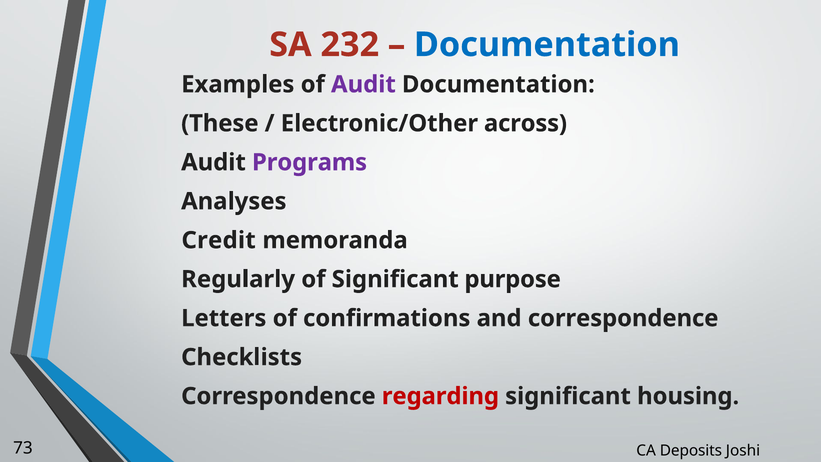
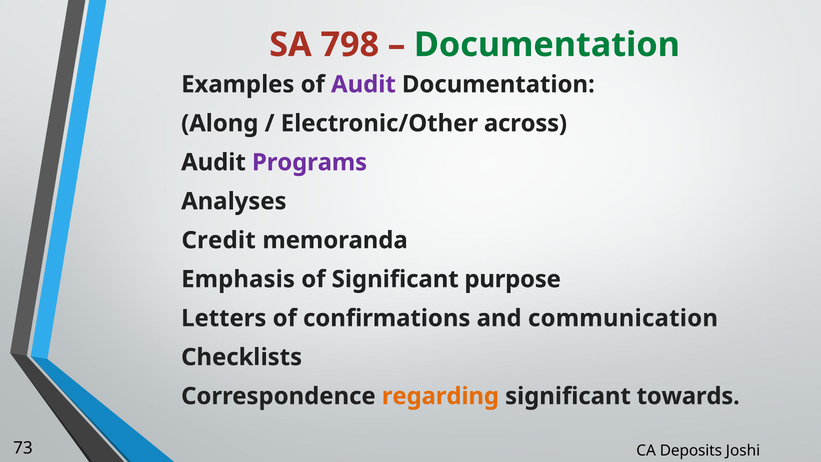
232: 232 -> 798 (350, 45)
Documentation colour: blue -> green (547, 45)
These: These -> Along (220, 123)
Regularly: Regularly -> Emphasis (238, 279)
and correspondence: correspondence -> communication (623, 318)
regarding colour: red -> orange (440, 396)
housing: housing -> towards (688, 396)
